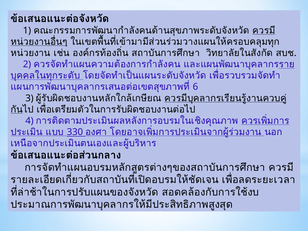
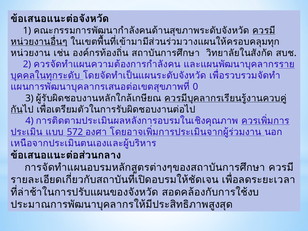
6: 6 -> 0 (195, 87)
330: 330 -> 572 (75, 132)
